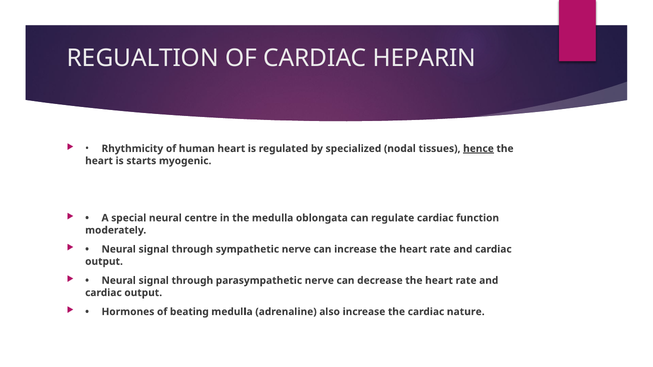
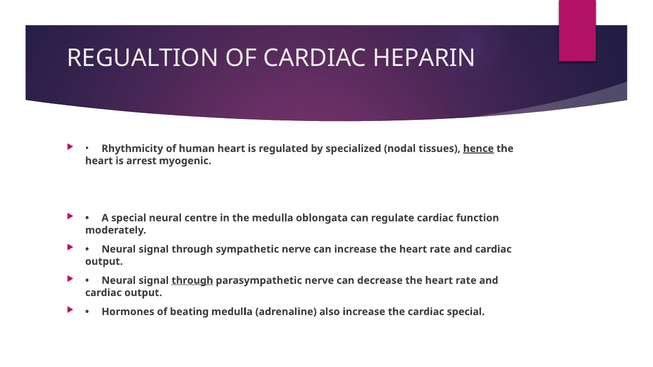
starts: starts -> arrest (141, 161)
through underline: none -> present (192, 281)
cardiac nature: nature -> special (466, 312)
